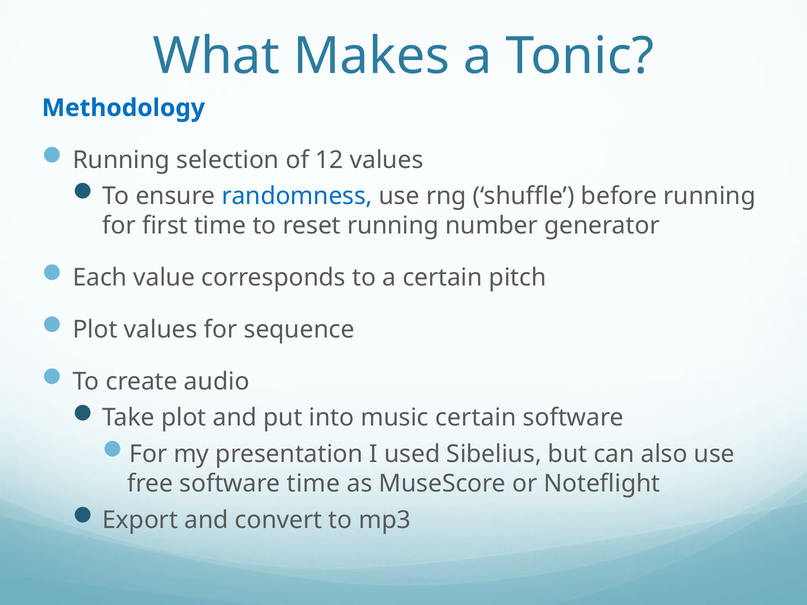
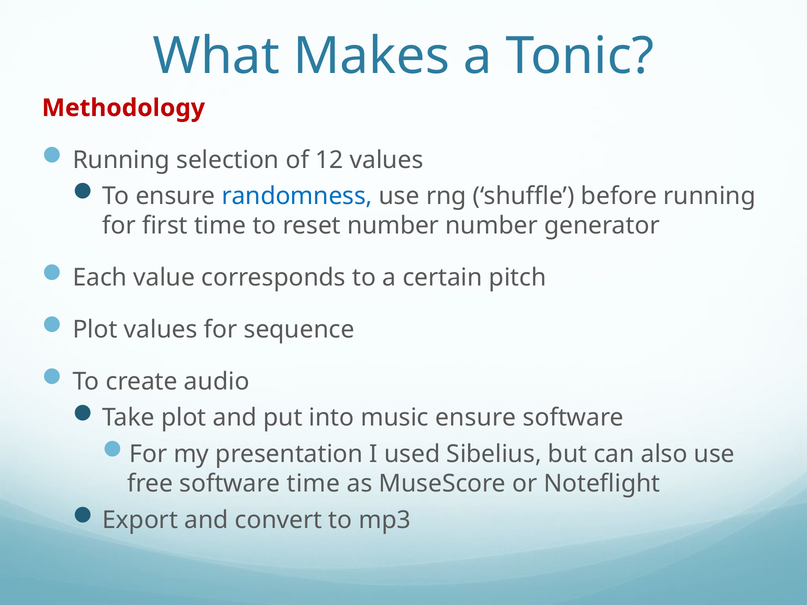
Methodology colour: blue -> red (123, 108)
reset running: running -> number (393, 226)
music certain: certain -> ensure (476, 418)
